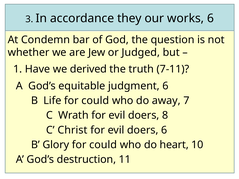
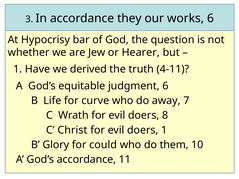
Condemn: Condemn -> Hypocrisy (46, 40)
Judged: Judged -> Hearer (141, 53)
7-11: 7-11 -> 4-11 (173, 69)
Life for could: could -> curve (95, 101)
doers 6: 6 -> 1 (164, 130)
heart: heart -> them (174, 145)
God’s destruction: destruction -> accordance (86, 160)
